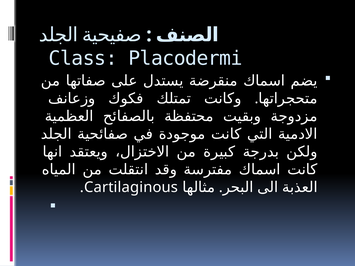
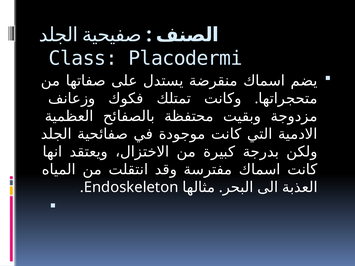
Cartilaginous: Cartilaginous -> Endoskeleton (131, 187)
